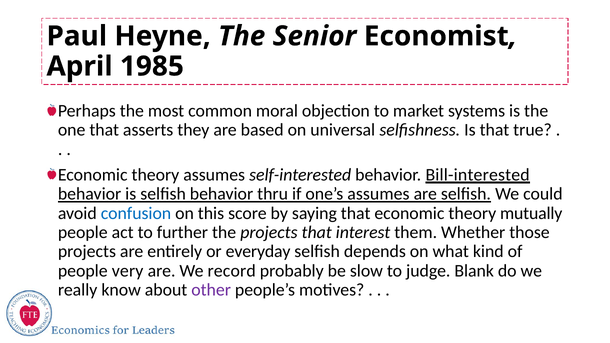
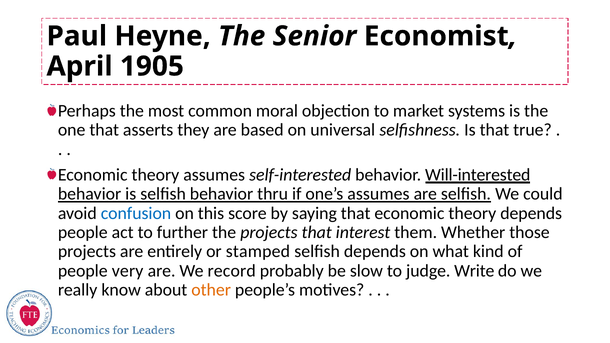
1985: 1985 -> 1905 (152, 66)
Bill-interested: Bill-interested -> Will-interested (478, 175)
theory mutually: mutually -> depends (531, 213)
everyday: everyday -> stamped (258, 252)
Blank: Blank -> Write (474, 271)
other colour: purple -> orange (211, 290)
